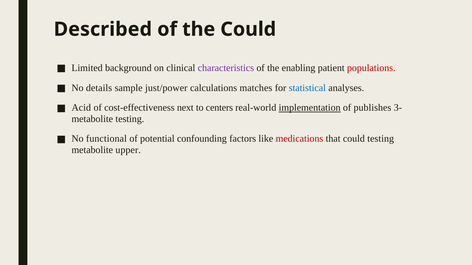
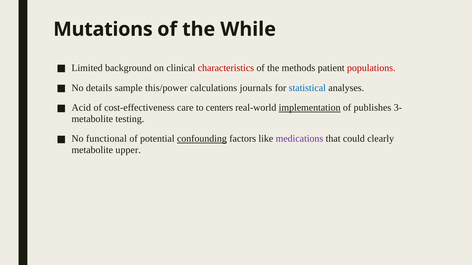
Described: Described -> Mutations (103, 29)
the Could: Could -> While (248, 29)
characteristics colour: purple -> red (226, 68)
enabling: enabling -> methods (298, 68)
just/power: just/power -> this/power (166, 88)
matches: matches -> journals (256, 88)
next: next -> care (185, 108)
confounding underline: none -> present (202, 139)
medications colour: red -> purple (299, 139)
could testing: testing -> clearly (381, 139)
